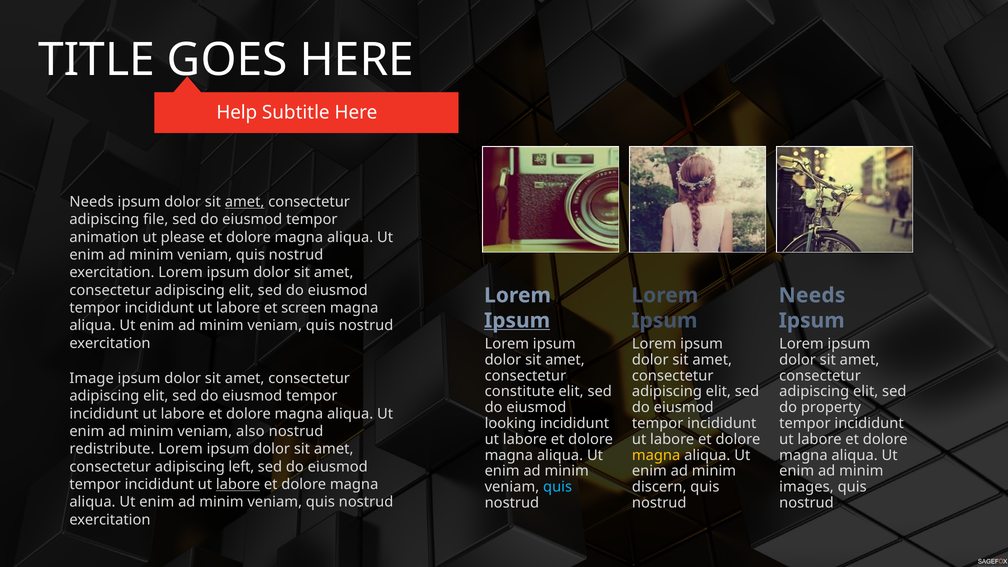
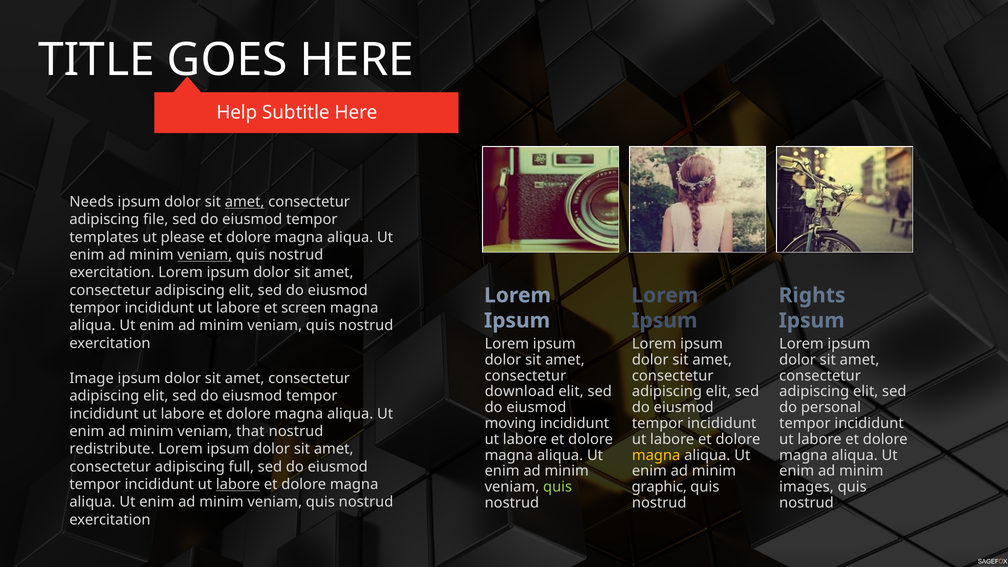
animation: animation -> templates (104, 237)
veniam underline: none -> present (205, 255)
Needs: Needs -> Rights (812, 295)
Ipsum underline: present -> none (517, 321)
constitute: constitute -> download (520, 392)
property: property -> personal (831, 407)
looking: looking -> moving (510, 423)
also: also -> that (250, 431)
left: left -> full (241, 467)
quis colour: light blue -> light green (558, 487)
discern: discern -> graphic (659, 487)
